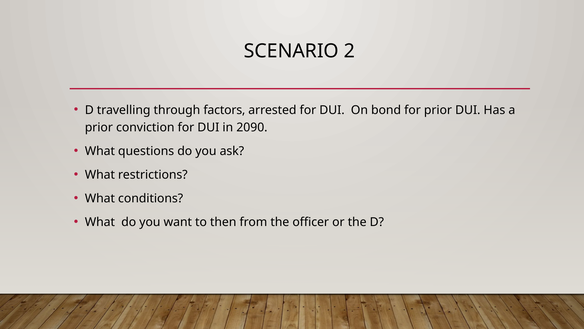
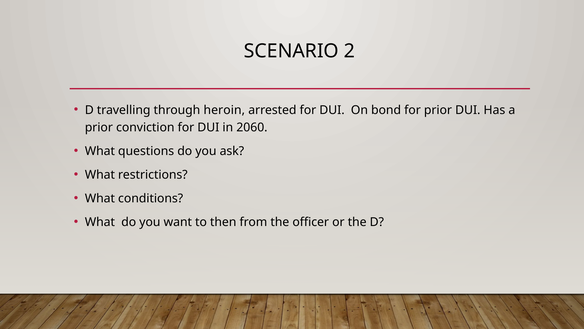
factors: factors -> heroin (224, 110)
2090: 2090 -> 2060 (252, 127)
